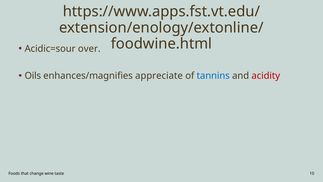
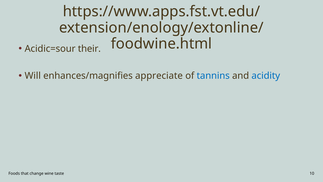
over: over -> their (89, 49)
Oils: Oils -> Will (33, 76)
acidity colour: red -> blue (266, 76)
